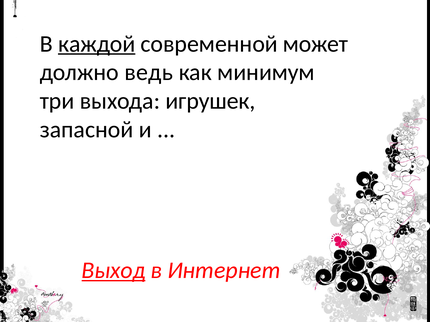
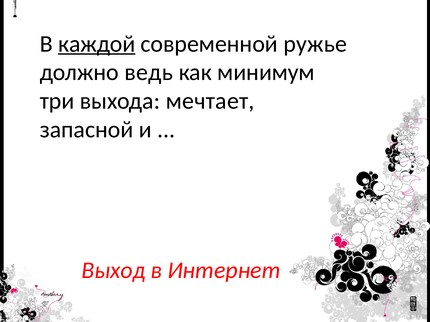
может: может -> ружье (315, 44)
игрушек: игрушек -> мечтает (210, 101)
Выход underline: present -> none (113, 271)
